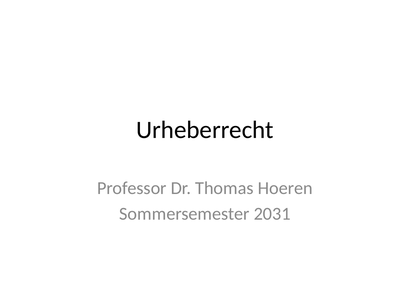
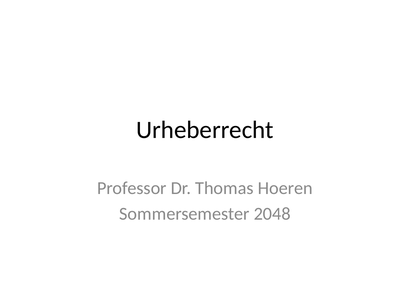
2031: 2031 -> 2048 (272, 214)
